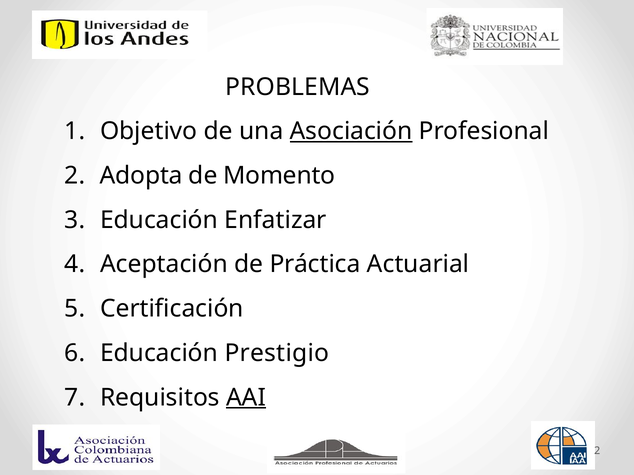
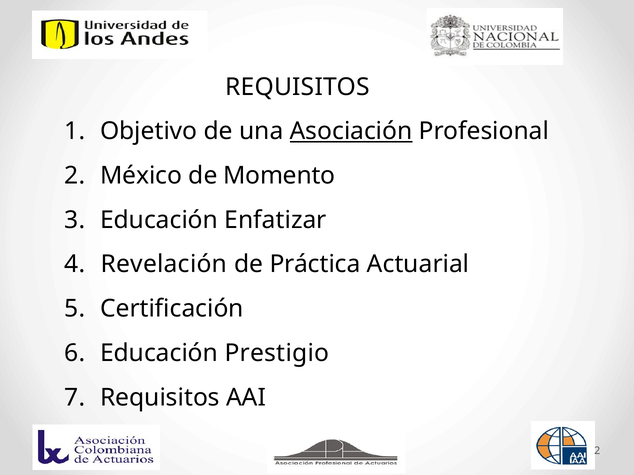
PROBLEMAS: PROBLEMAS -> REQUISITOS (298, 87)
Adopta: Adopta -> México (141, 176)
Aceptación: Aceptación -> Revelación (164, 265)
AAI underline: present -> none (246, 398)
